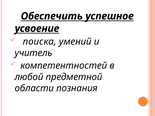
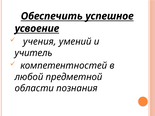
поиска: поиска -> учения (40, 42)
